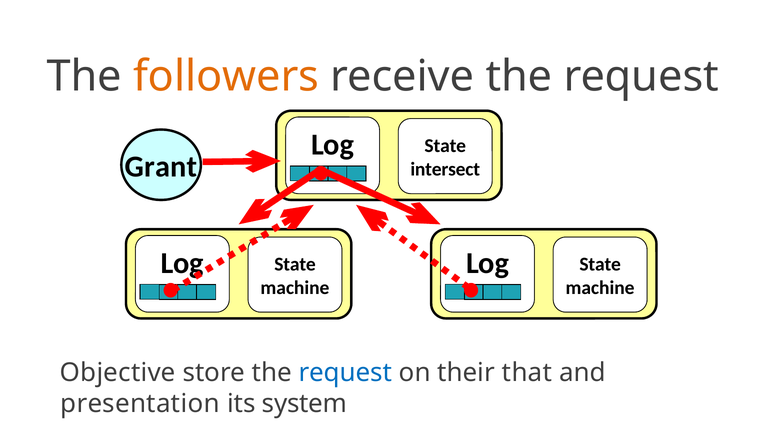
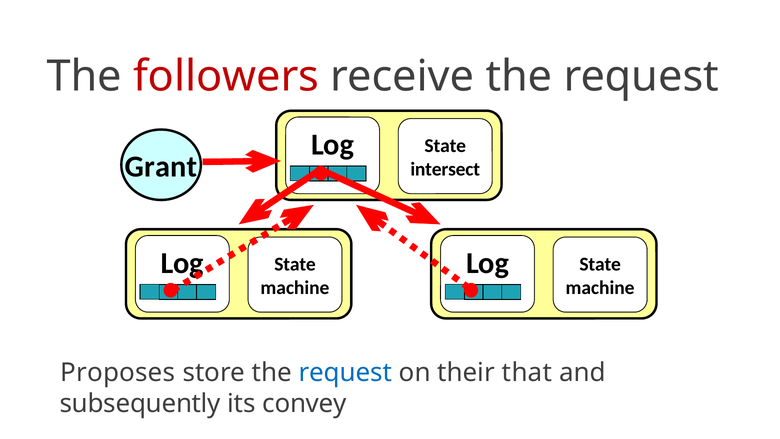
followers colour: orange -> red (226, 76)
Objective: Objective -> Proposes (118, 372)
presentation: presentation -> subsequently (140, 404)
system: system -> convey (305, 404)
